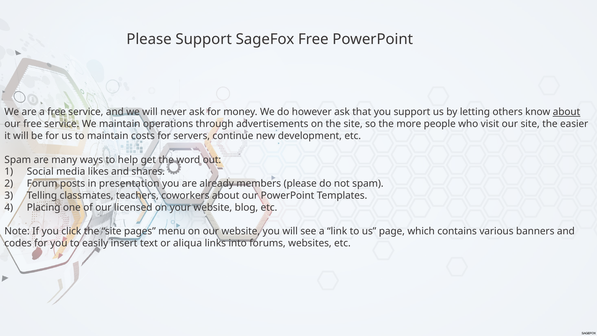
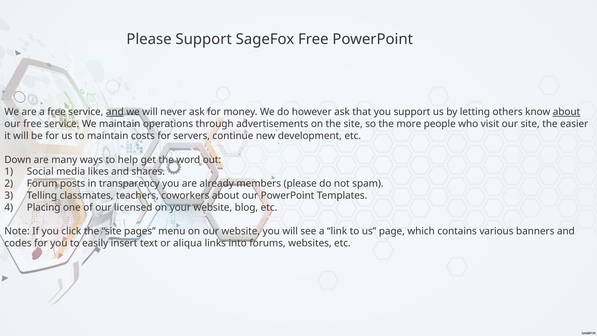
and underline: none -> present (115, 112)
Spam: Spam -> Down (18, 160)
presentation: presentation -> transparency (129, 184)
